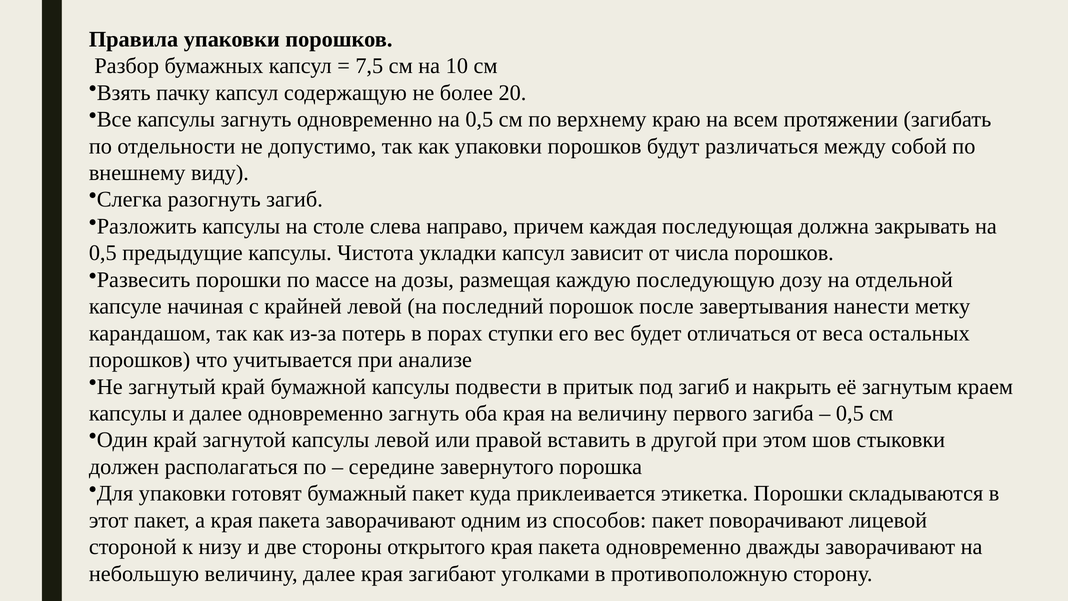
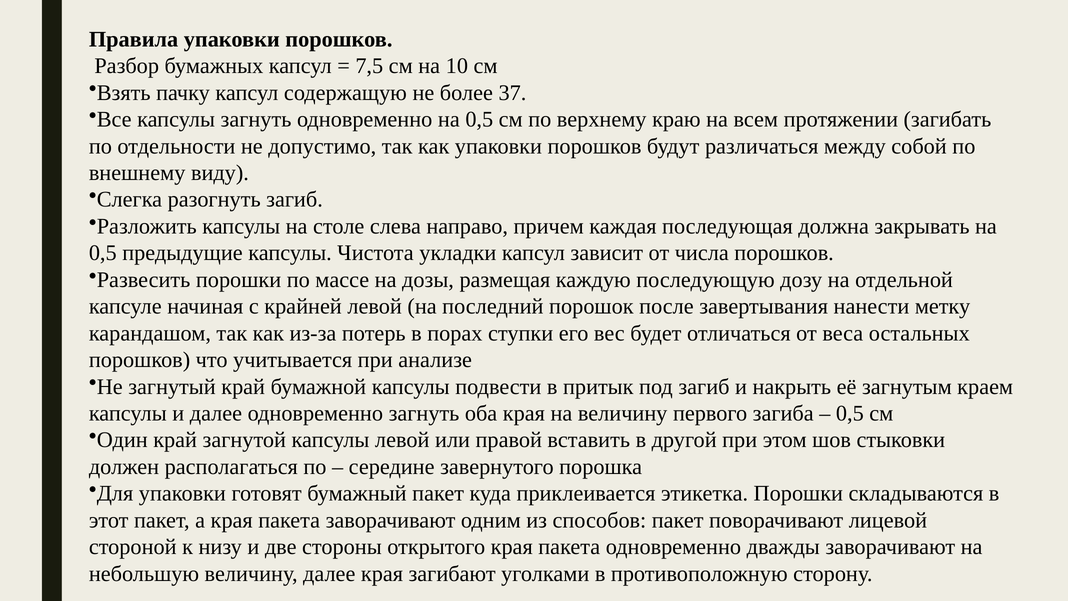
20: 20 -> 37 (512, 93)
